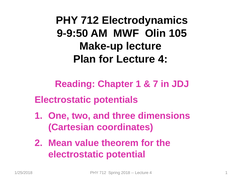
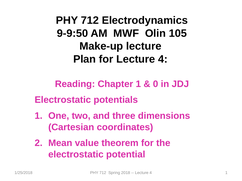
7: 7 -> 0 (156, 84)
